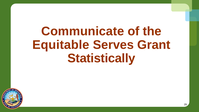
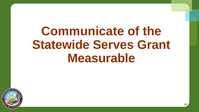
Equitable: Equitable -> Statewide (61, 45)
Statistically: Statistically -> Measurable (101, 58)
